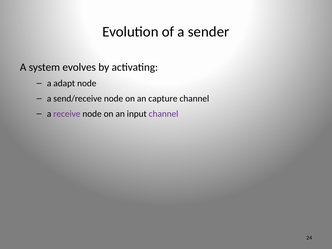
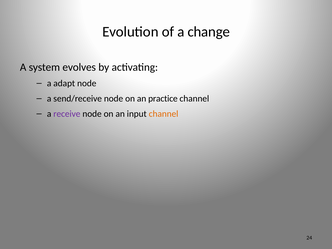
sender: sender -> change (209, 32)
capture: capture -> practice (163, 99)
channel colour: purple -> orange (164, 114)
